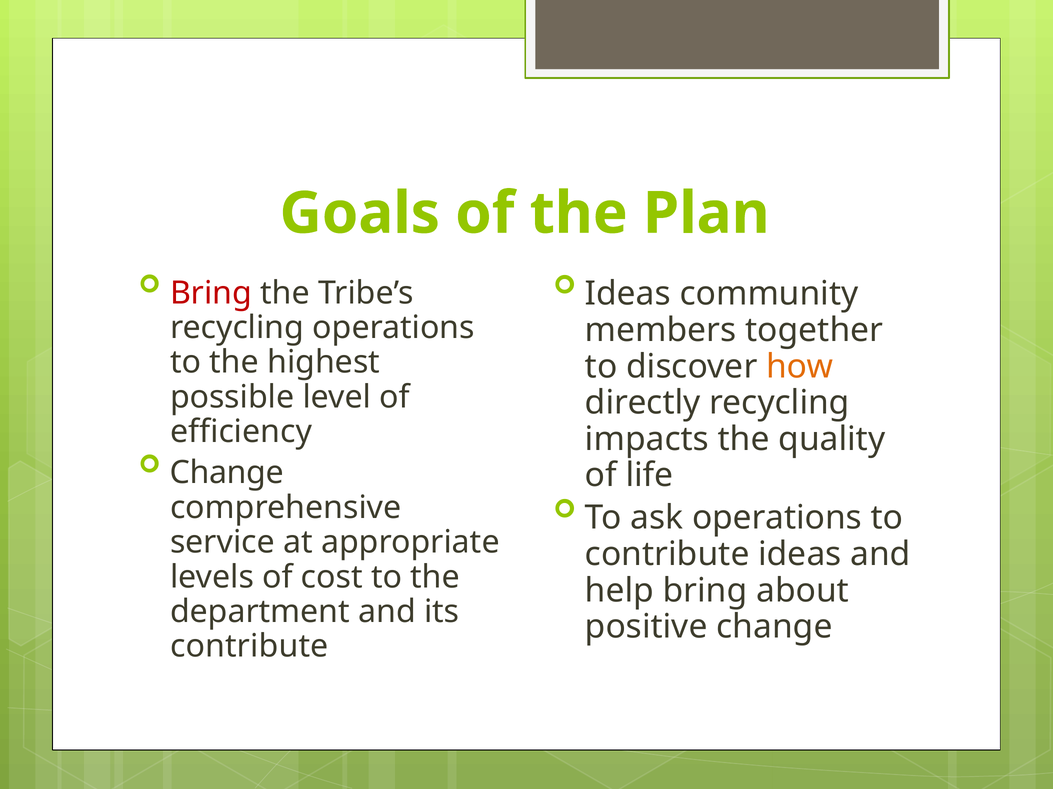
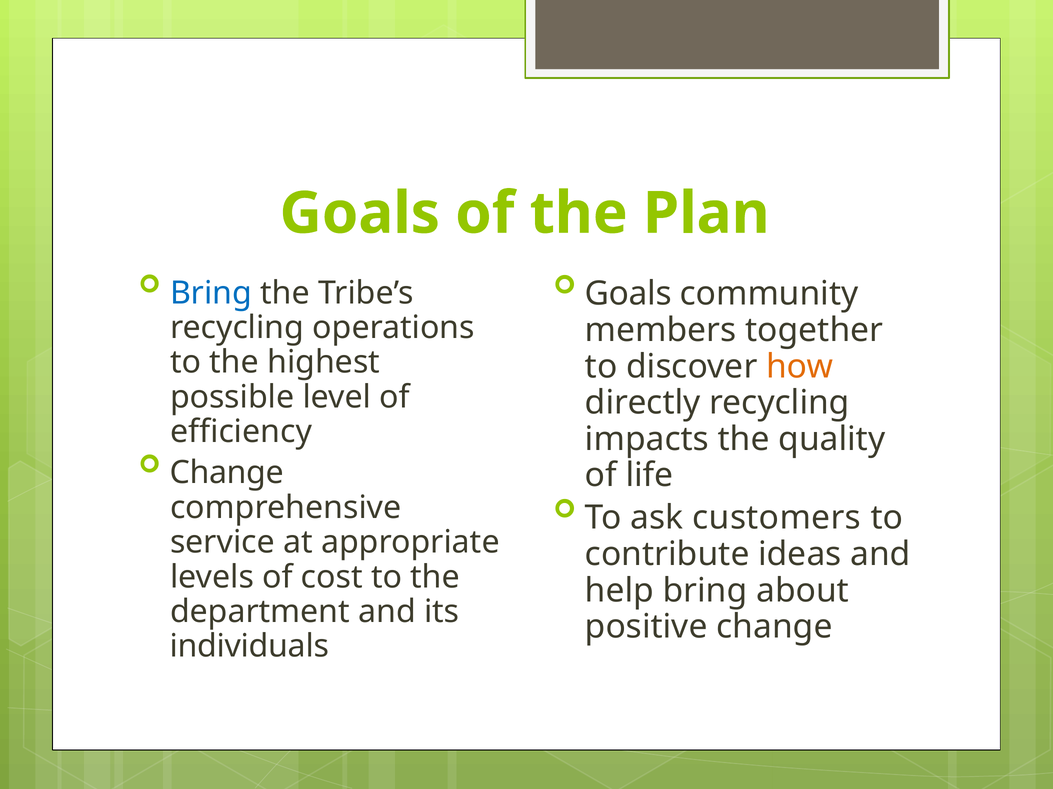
Bring colour: red -> blue (211, 293)
Ideas: Ideas -> Goals (628, 294)
ask operations: operations -> customers (777, 518)
contribute: contribute -> individuals (249, 647)
